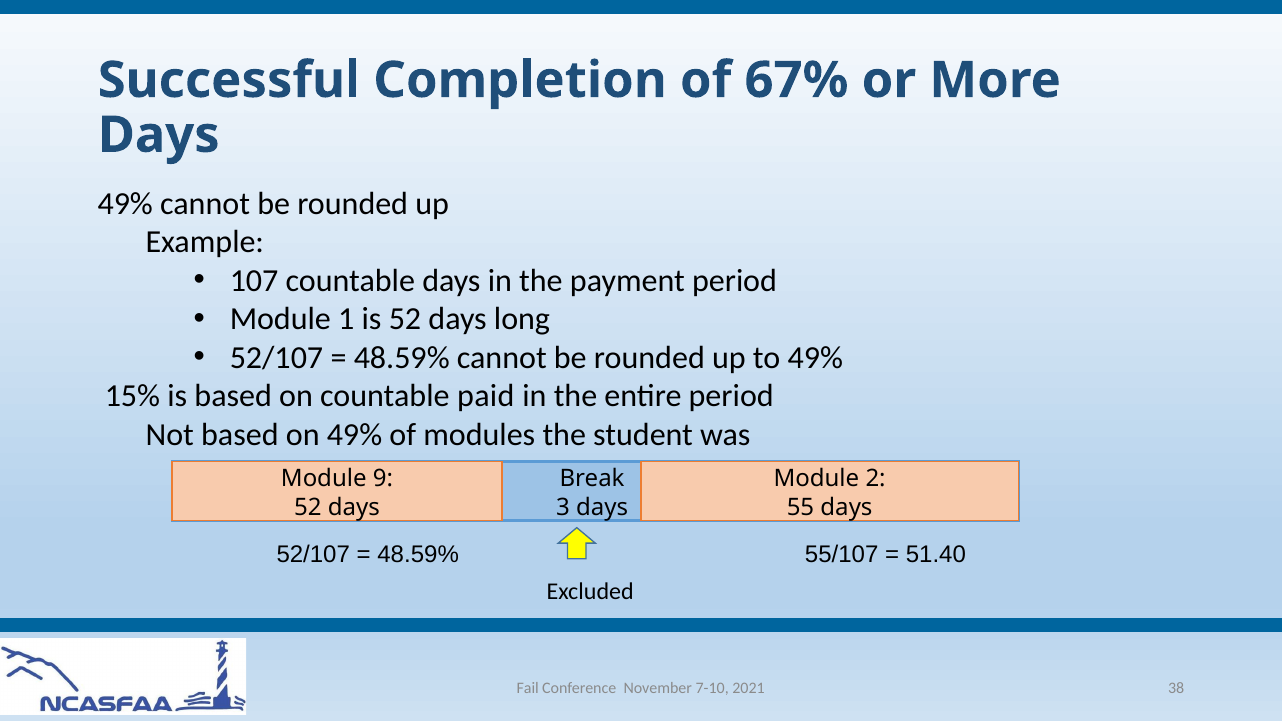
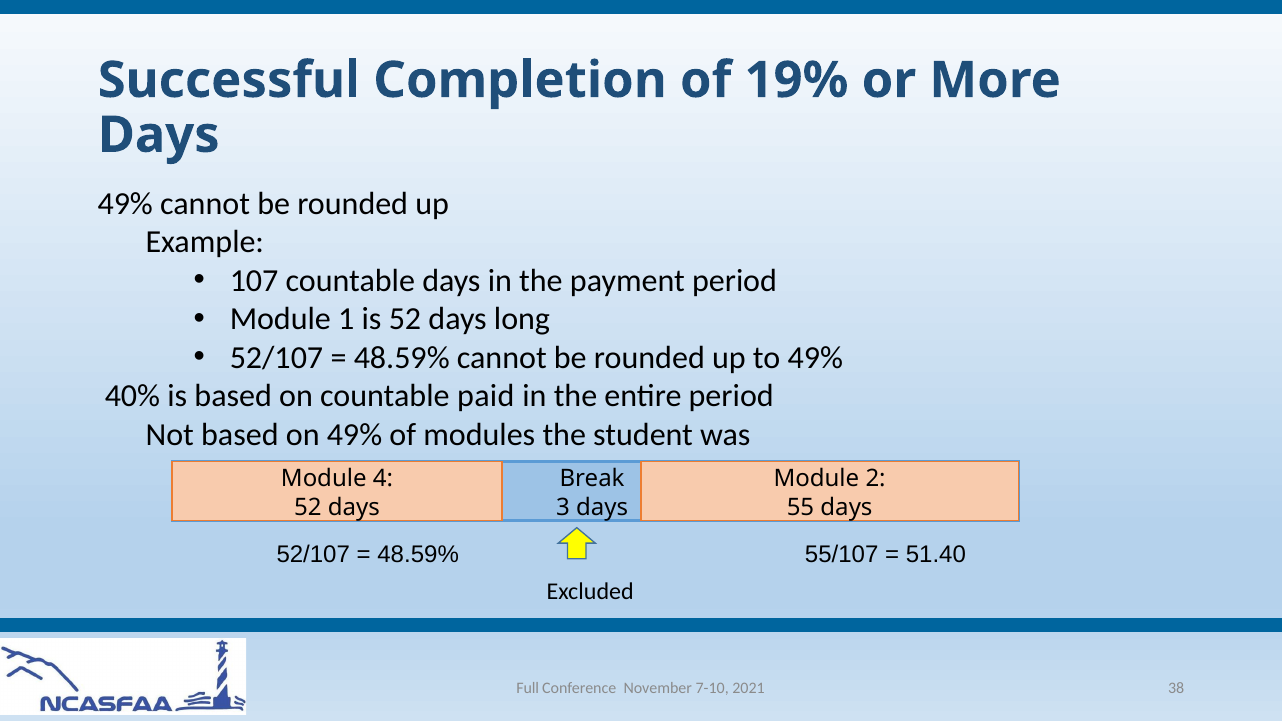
67%: 67% -> 19% (796, 80)
15%: 15% -> 40% (132, 396)
9: 9 -> 4 (383, 478)
Fail: Fail -> Full (528, 689)
